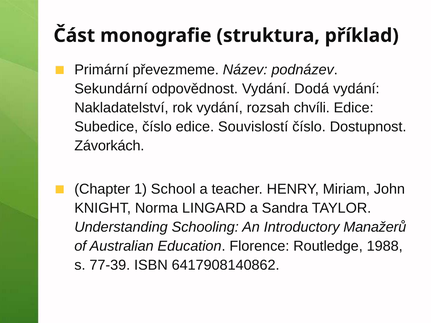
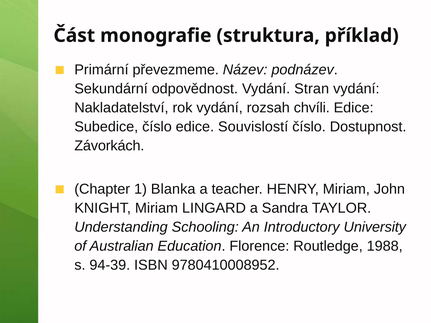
Dodá: Dodá -> Stran (312, 89)
School: School -> Blanka (173, 189)
KNIGHT Norma: Norma -> Miriam (156, 208)
Manažerů: Manažerů -> University (375, 227)
77-39: 77-39 -> 94-39 (110, 265)
6417908140862: 6417908140862 -> 9780410008952 (226, 265)
